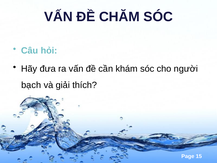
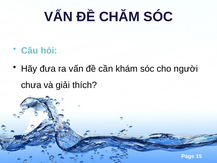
bạch: bạch -> chưa (31, 85)
